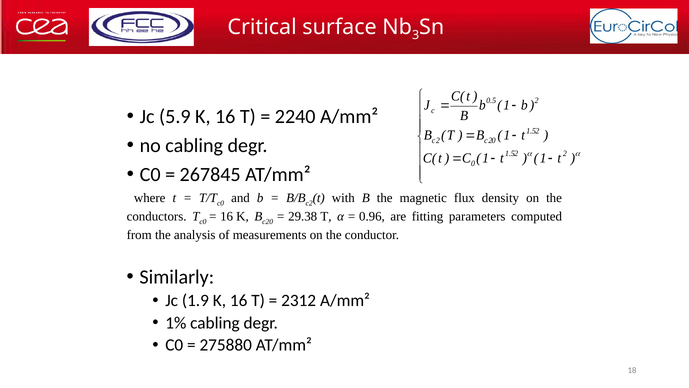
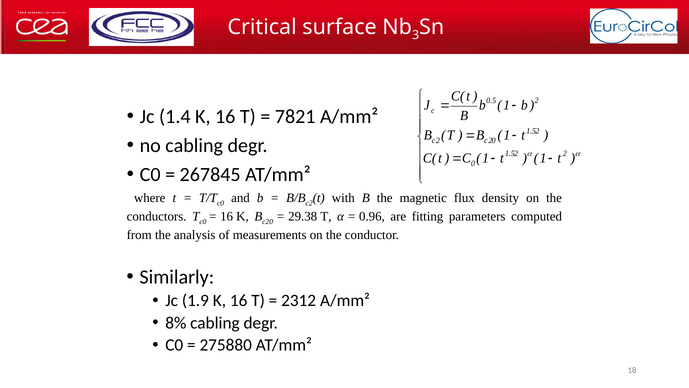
5.9: 5.9 -> 1.4 (175, 116)
2240: 2240 -> 7821 (295, 116)
1%: 1% -> 8% (176, 323)
